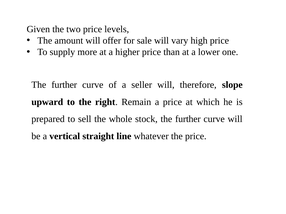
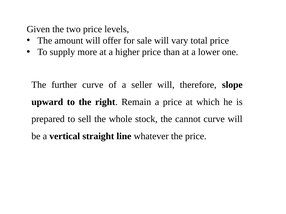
high: high -> total (199, 41)
stock the further: further -> cannot (188, 119)
